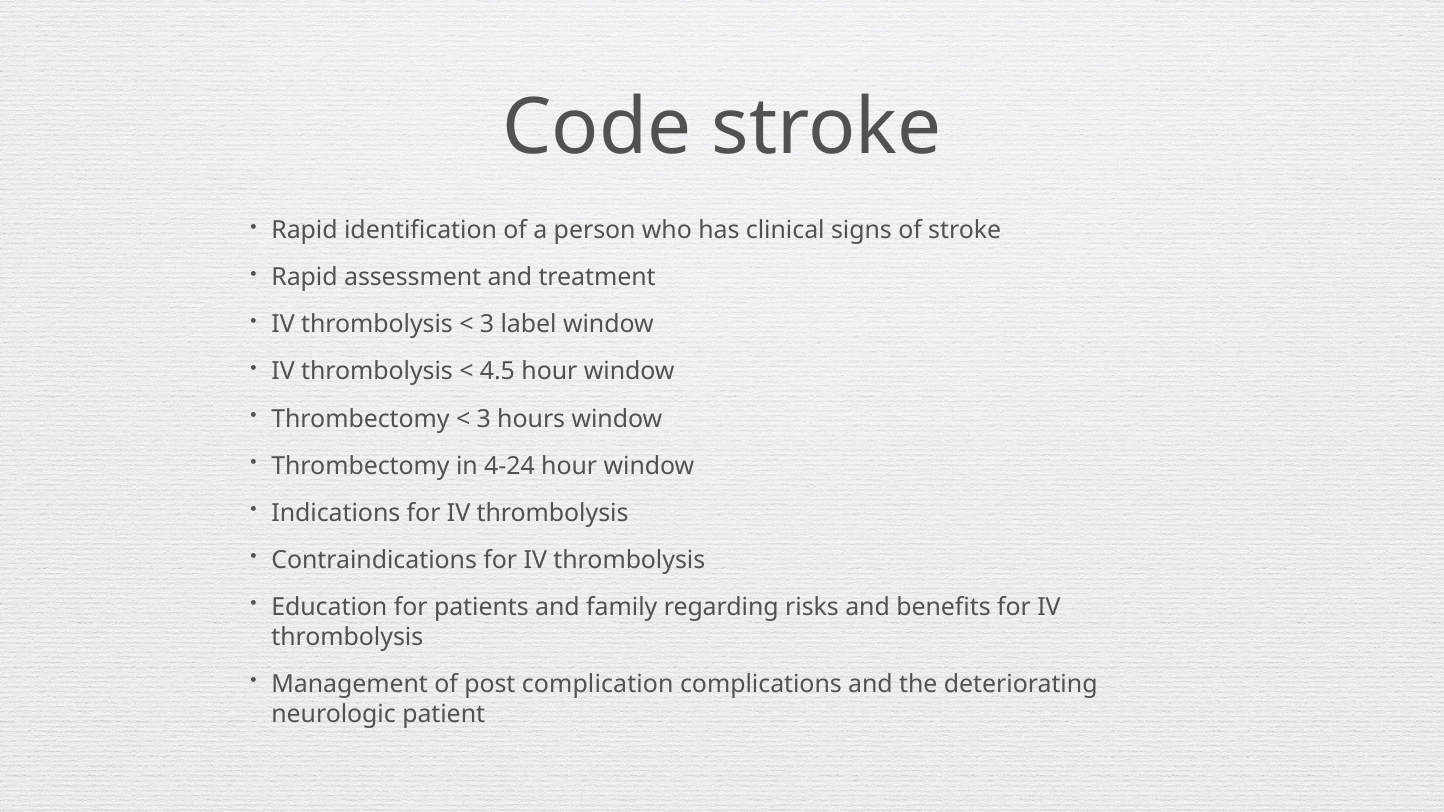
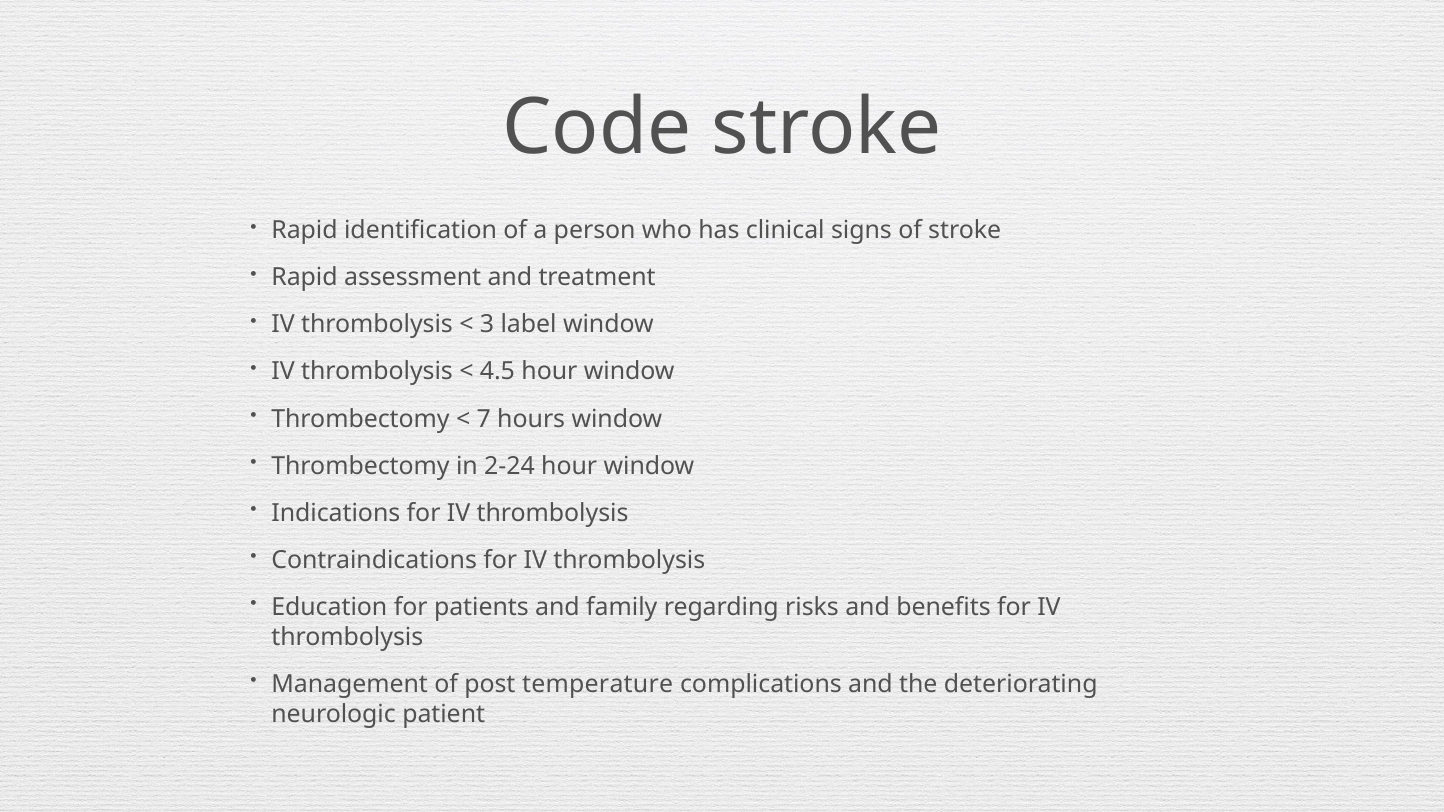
3: 3 -> 7 (484, 419)
4-24: 4-24 -> 2-24 (510, 466)
complication: complication -> temperature (598, 684)
